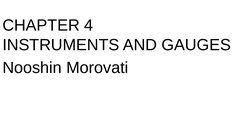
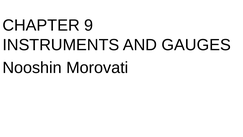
4: 4 -> 9 (89, 25)
